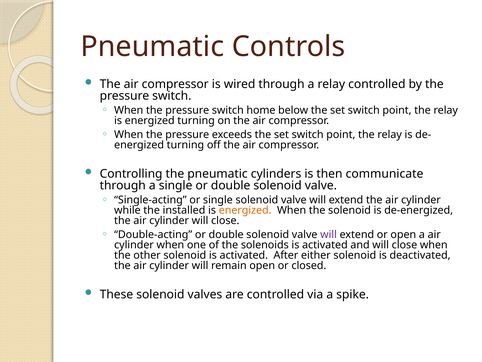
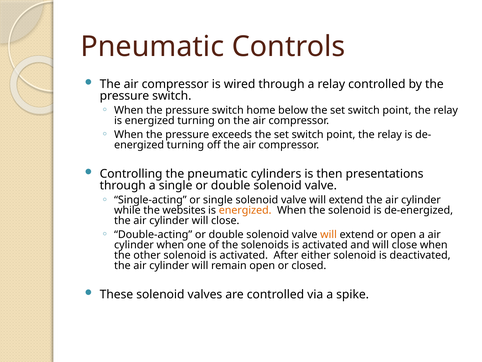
communicate: communicate -> presentations (385, 174)
installed: installed -> websites (184, 210)
will colour: purple -> orange (329, 234)
